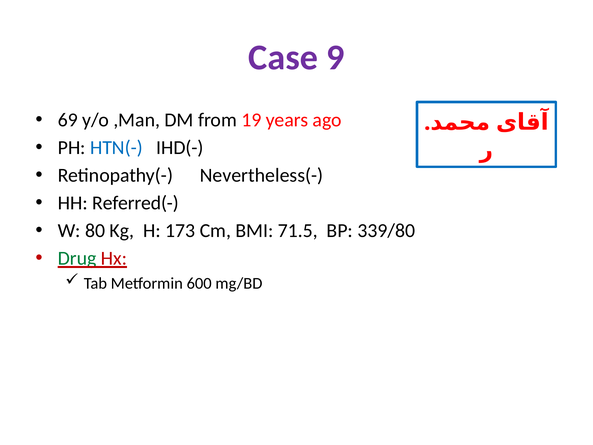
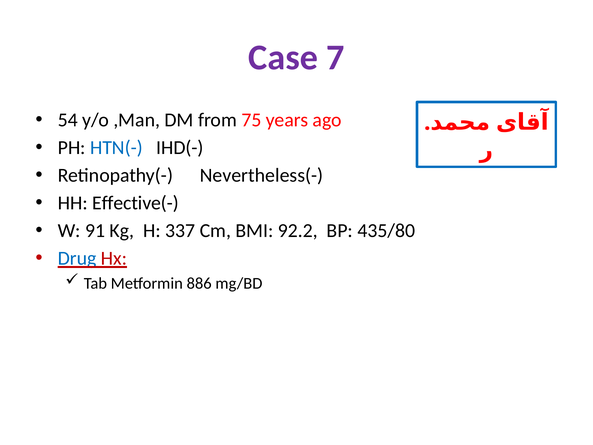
9: 9 -> 7 (335, 57)
69: 69 -> 54 (68, 120)
19: 19 -> 75 (251, 120)
Referred(-: Referred(- -> Effective(- (135, 203)
80: 80 -> 91 (95, 231)
173: 173 -> 337 (180, 231)
71.5: 71.5 -> 92.2 (298, 231)
339/80: 339/80 -> 435/80 (386, 231)
Drug colour: green -> blue (77, 258)
600: 600 -> 886 (199, 283)
